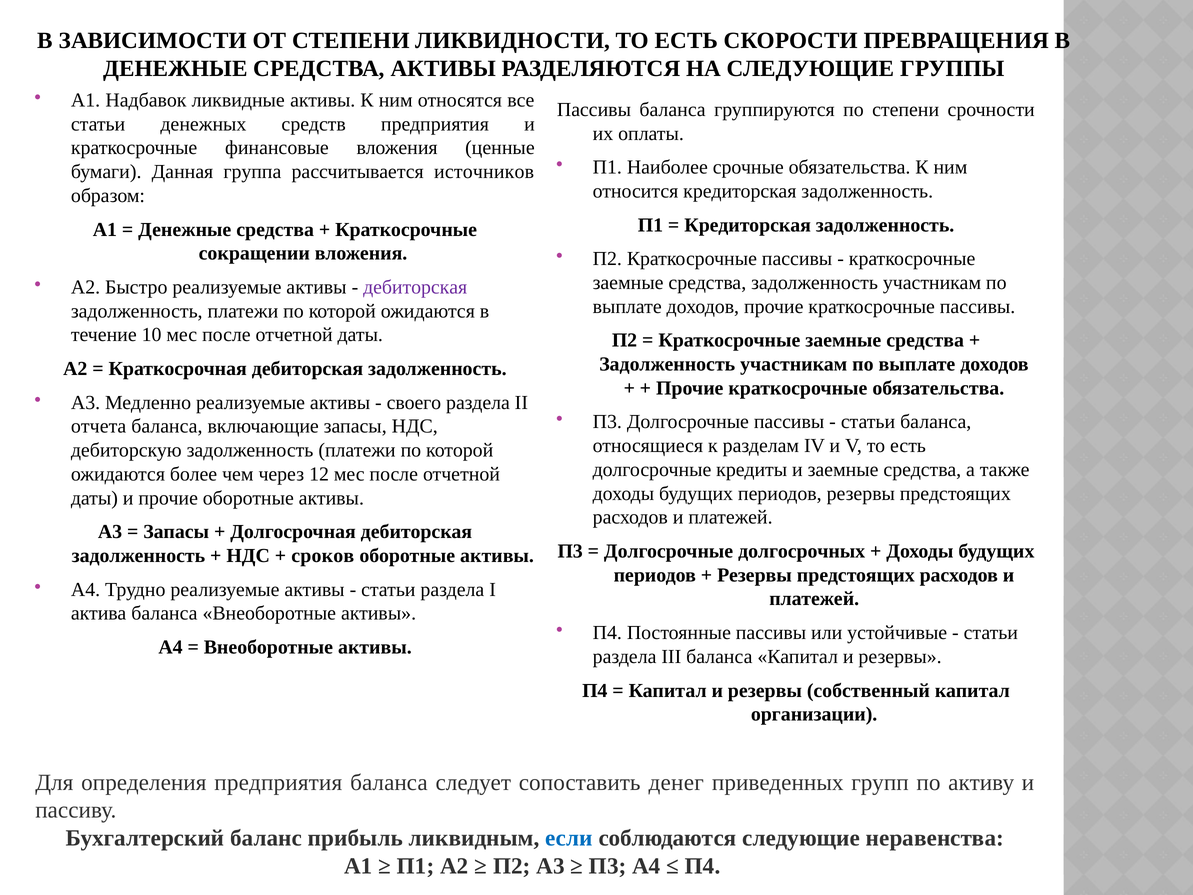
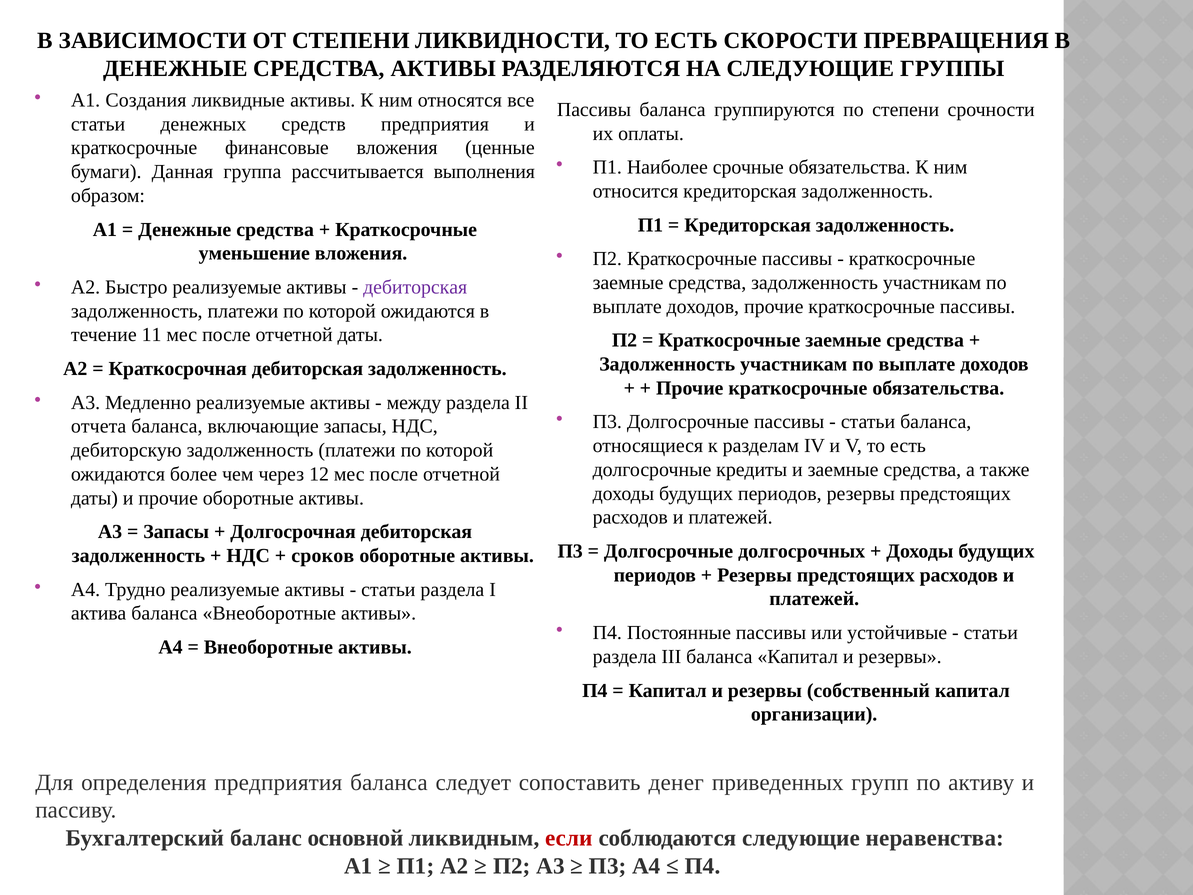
Надбавок: Надбавок -> Создания (146, 100)
источников: источников -> выполнения (484, 172)
сокращении: сокращении -> уменьшение (254, 253)
10: 10 -> 11 (152, 335)
своего: своего -> между (414, 402)
прибыль: прибыль -> основной (356, 838)
если colour: blue -> red (569, 838)
